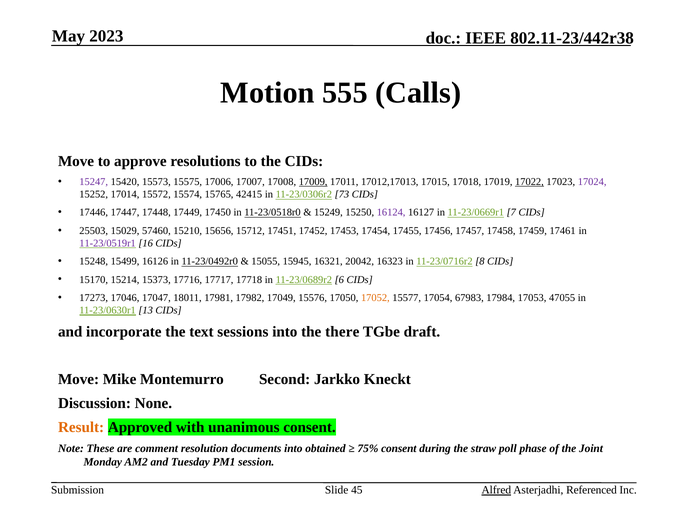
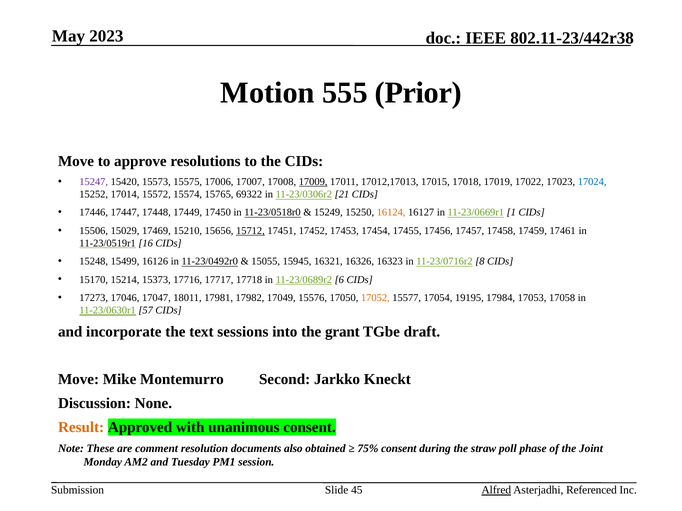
Calls: Calls -> Prior (418, 93)
17022 underline: present -> none (529, 182)
17024 colour: purple -> blue (592, 182)
42415: 42415 -> 69322 (249, 195)
73: 73 -> 21 (342, 195)
16124 colour: purple -> orange (391, 213)
7: 7 -> 1 (511, 213)
25503: 25503 -> 15506 (94, 231)
57460: 57460 -> 17469 (156, 231)
15712 underline: none -> present (250, 231)
11-23/0519r1 colour: purple -> black (108, 243)
20042: 20042 -> 16326 (360, 262)
67983: 67983 -> 19195 (469, 298)
47055: 47055 -> 17058 (562, 298)
13: 13 -> 57 (146, 311)
there: there -> grant (342, 332)
documents into: into -> also (293, 449)
